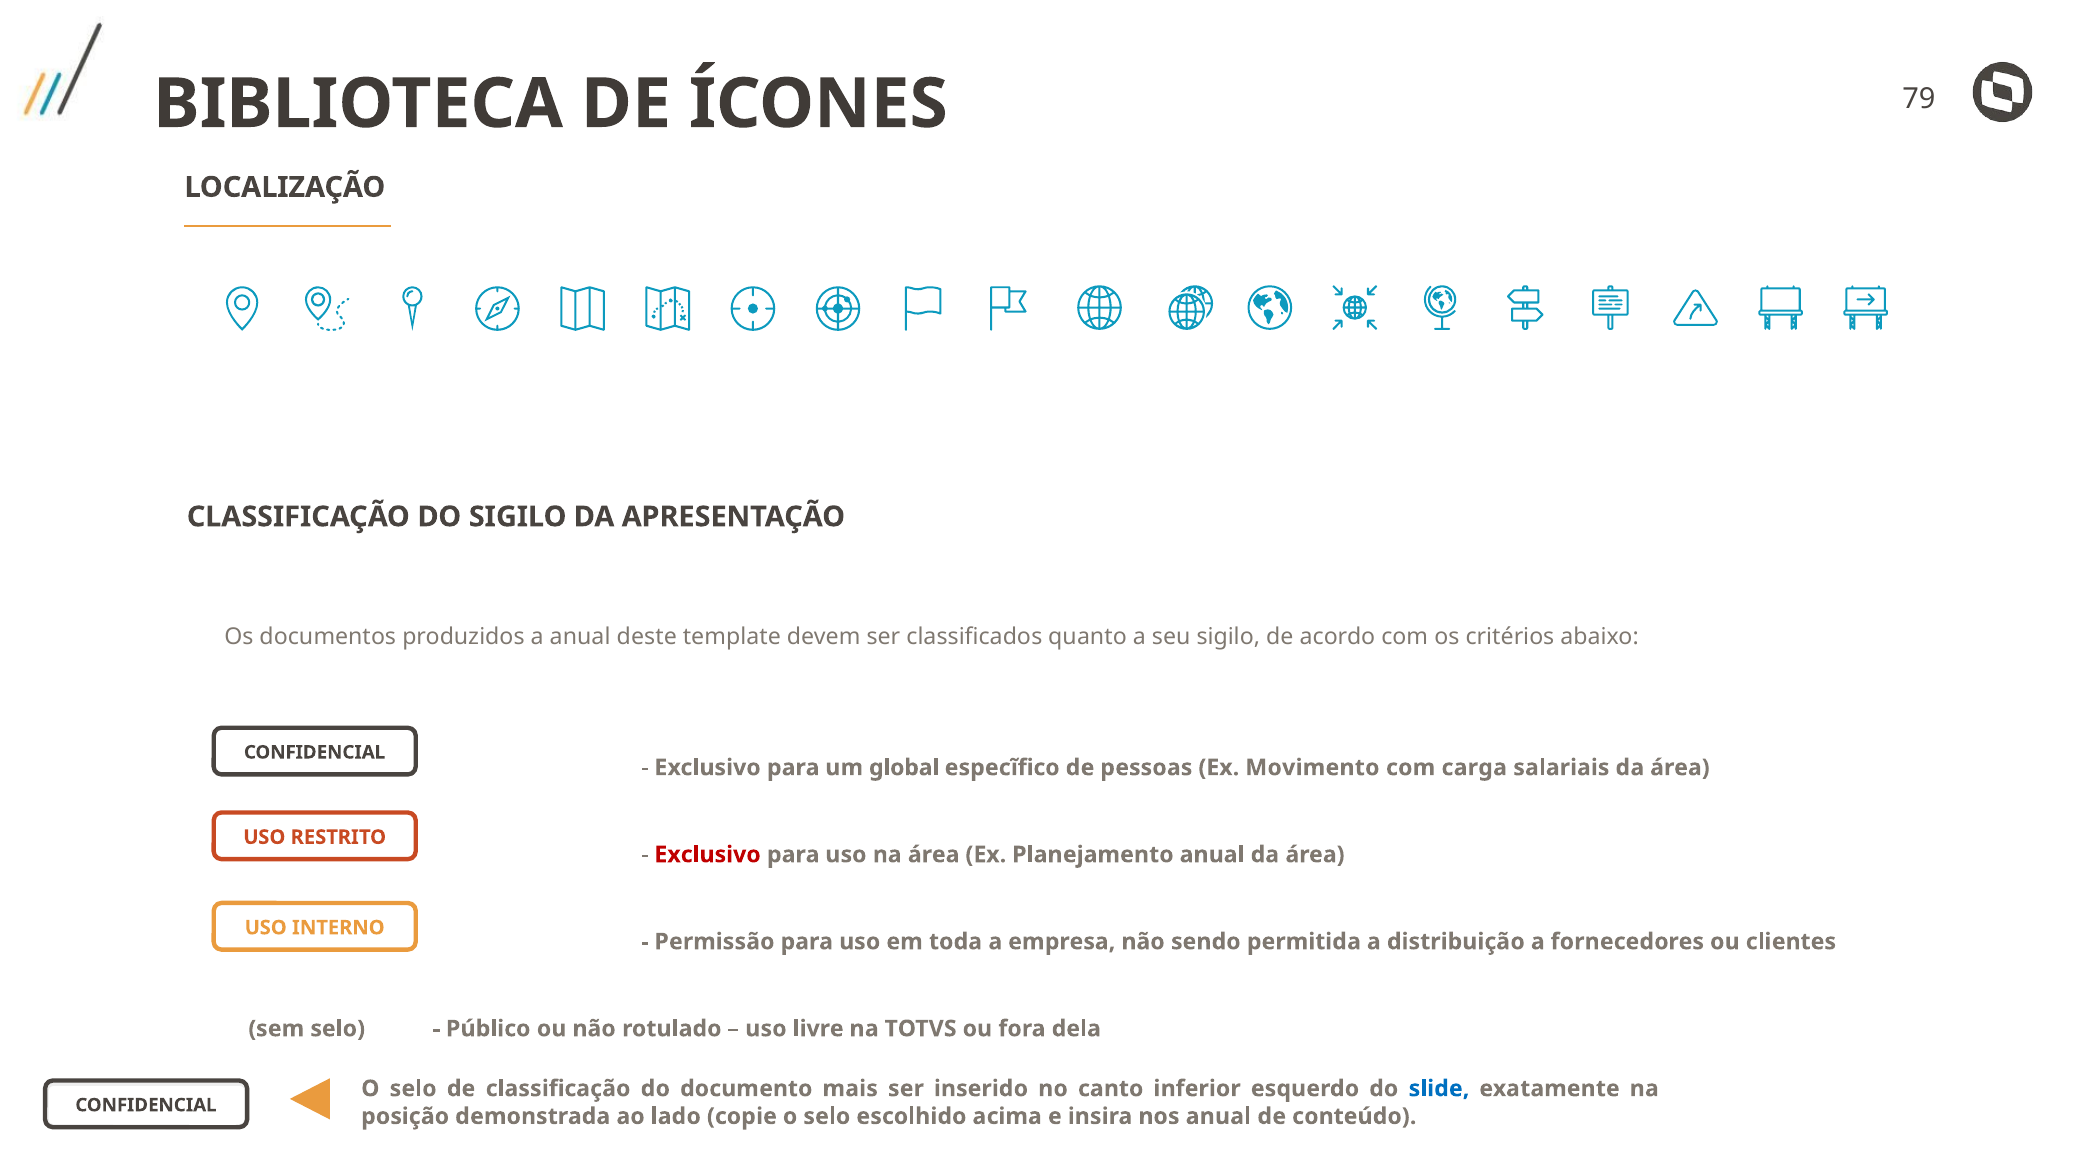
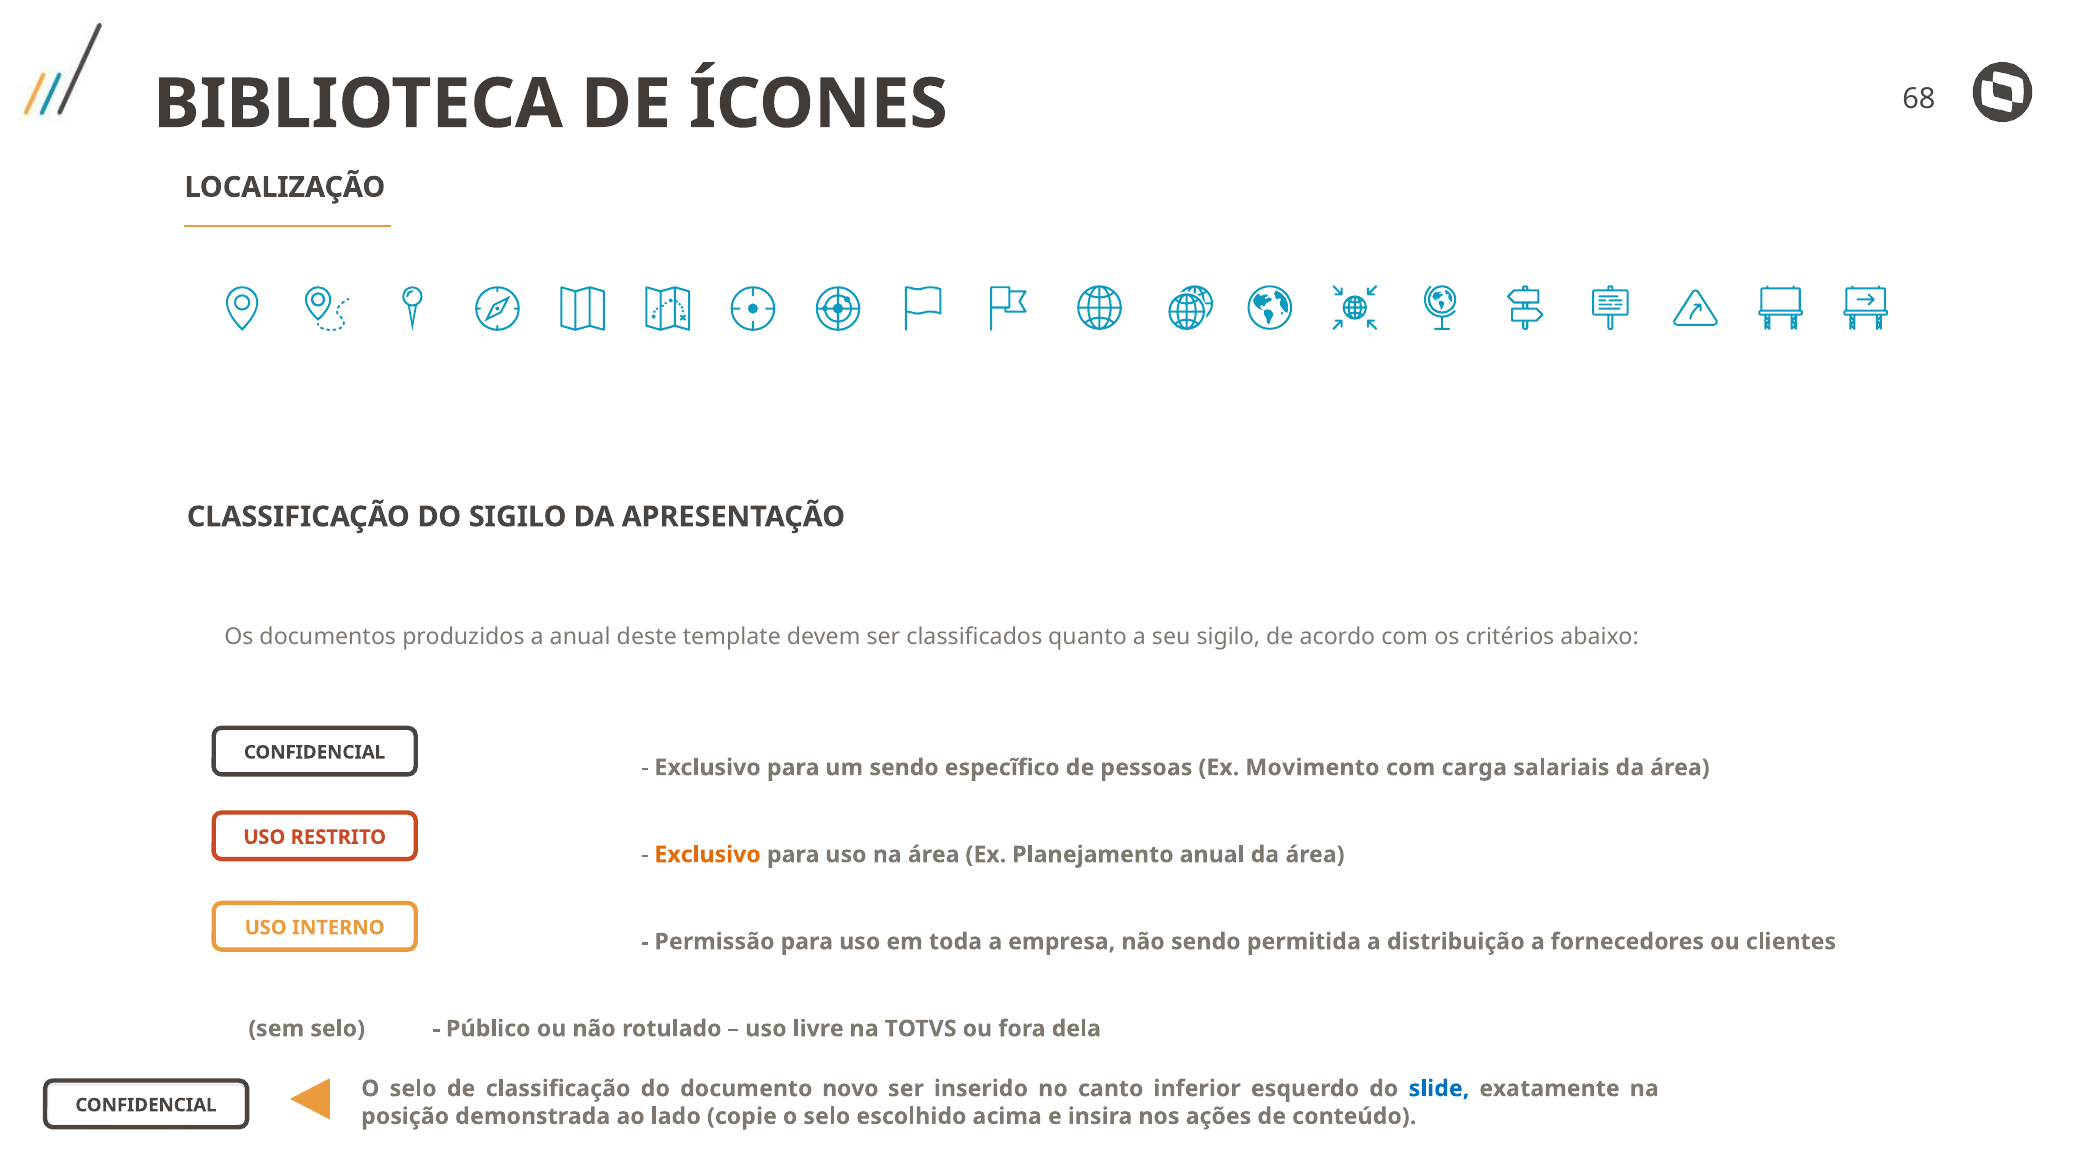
79: 79 -> 68 (1919, 99)
um global: global -> sendo (904, 767)
Exclusivo colour: red -> orange (708, 854)
mais: mais -> novo (850, 1088)
nos anual: anual -> ações (1218, 1116)
